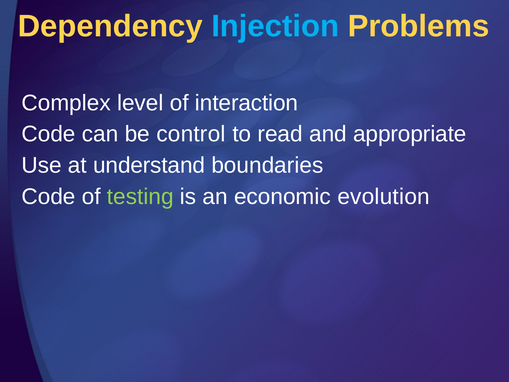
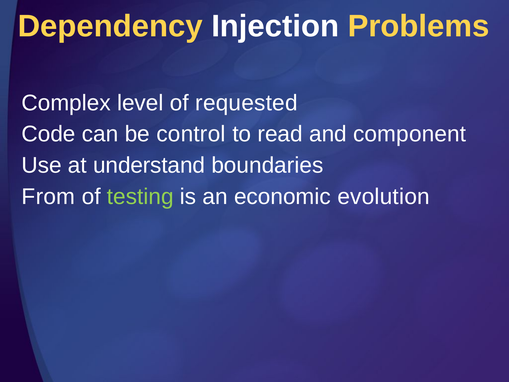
Injection colour: light blue -> white (275, 26)
interaction: interaction -> requested (246, 103)
appropriate: appropriate -> component (410, 134)
Code: Code -> From (48, 197)
